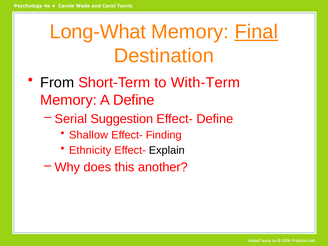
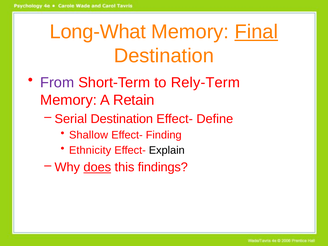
From colour: black -> purple (57, 82)
With-Term: With-Term -> Rely-Term (205, 82)
A Define: Define -> Retain (134, 100)
Serial Suggestion: Suggestion -> Destination (122, 119)
does underline: none -> present (97, 167)
another: another -> findings (163, 167)
